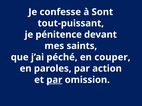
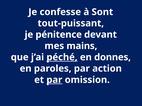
saints: saints -> mains (82, 46)
péché underline: none -> present (62, 57)
couper: couper -> donnes (113, 57)
